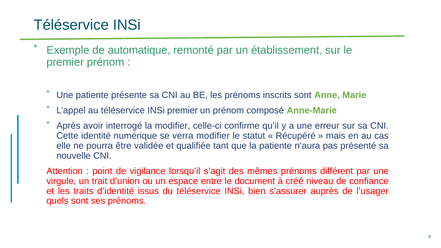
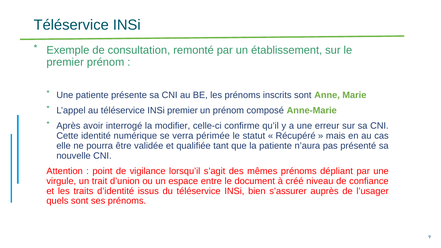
automatique: automatique -> consultation (139, 50)
verra modifier: modifier -> périmée (213, 136)
différent: différent -> dépliant (337, 171)
